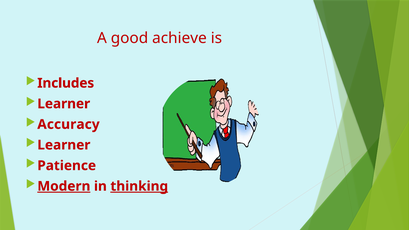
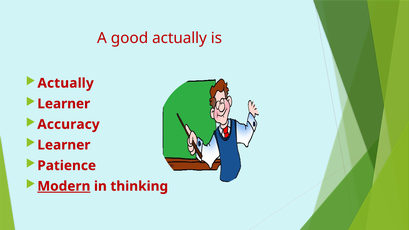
good achieve: achieve -> actually (180, 38)
Includes: Includes -> Actually (66, 83)
thinking underline: present -> none (139, 186)
